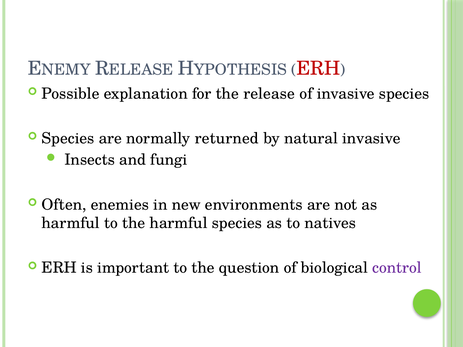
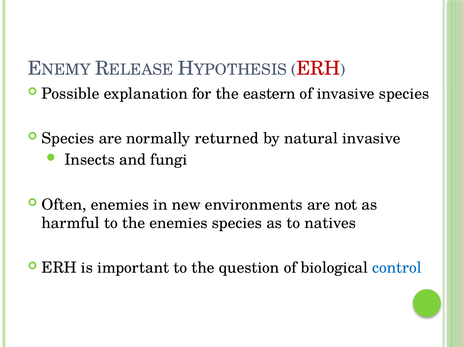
release: release -> eastern (269, 94)
the harmful: harmful -> enemies (179, 223)
control colour: purple -> blue (397, 268)
